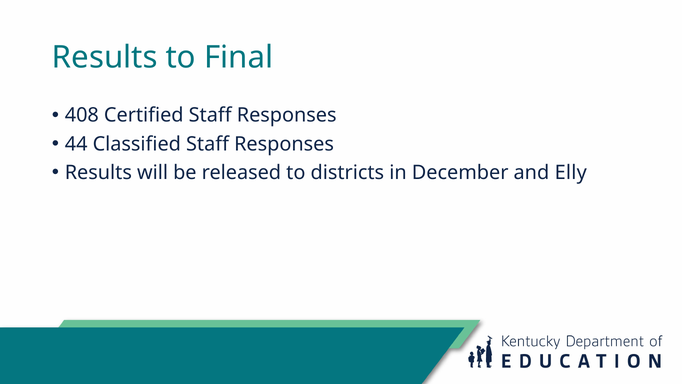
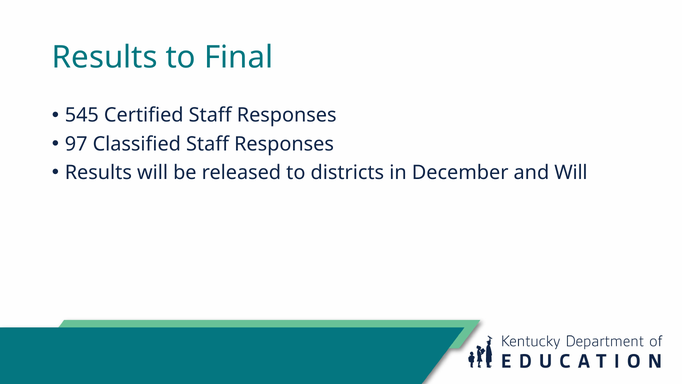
408: 408 -> 545 (82, 115)
44: 44 -> 97 (76, 144)
and Elly: Elly -> Will (571, 172)
